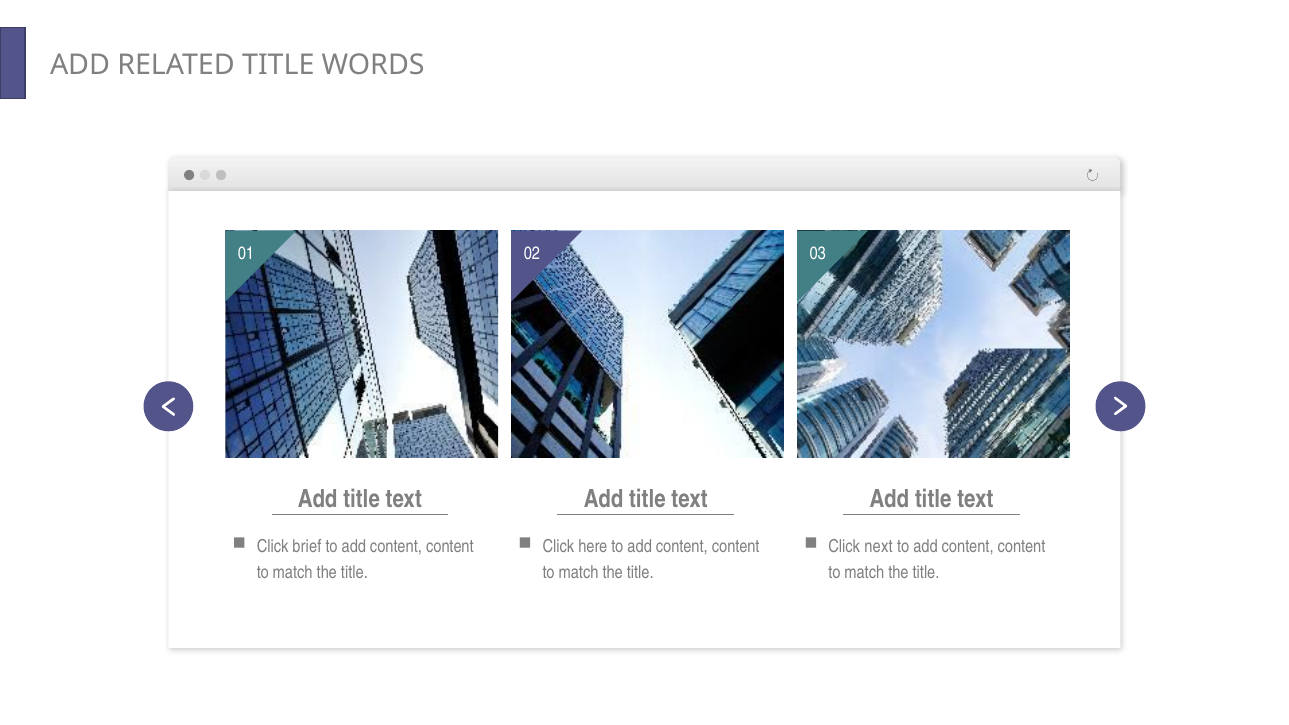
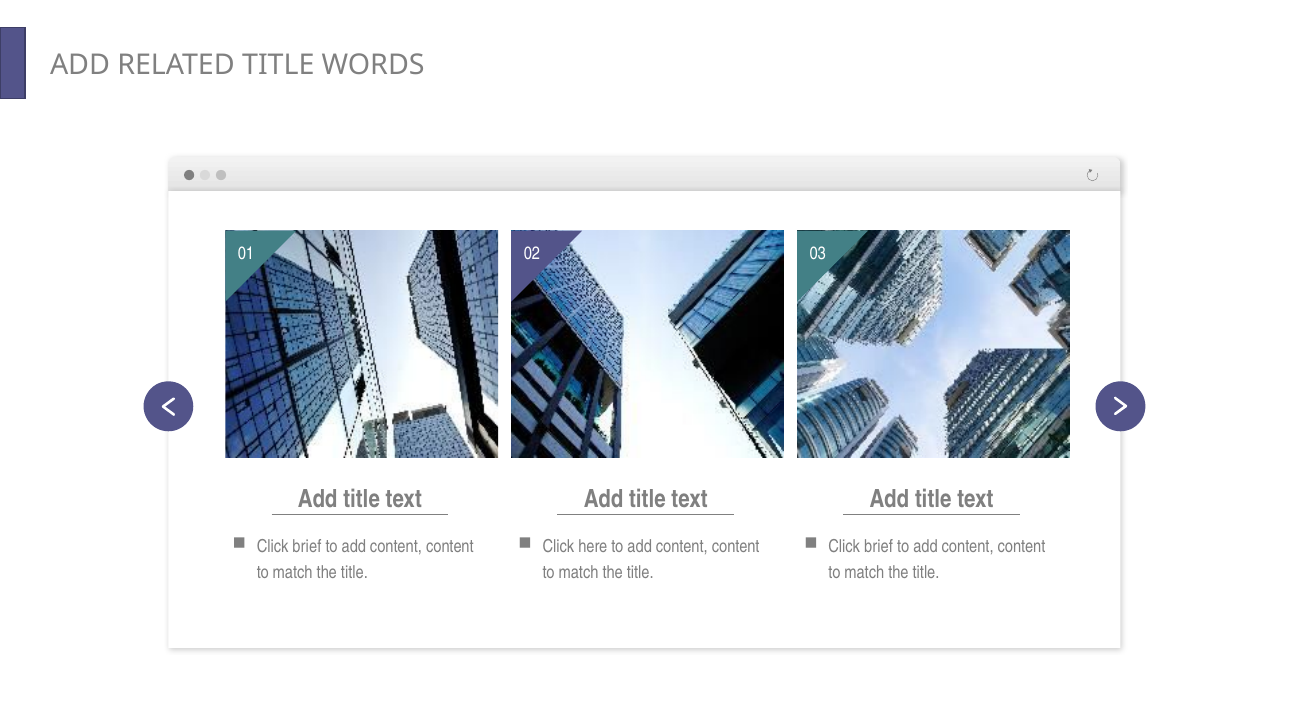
next: next -> brief (879, 547)
